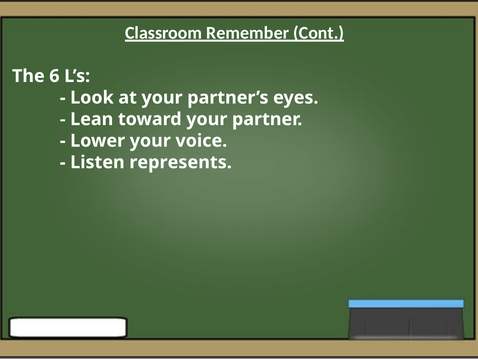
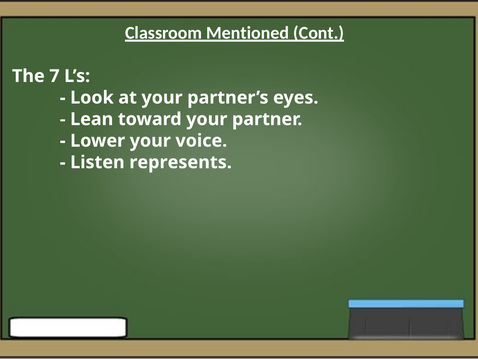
Remember: Remember -> Mentioned (248, 33)
6: 6 -> 7 (54, 76)
